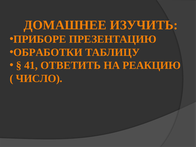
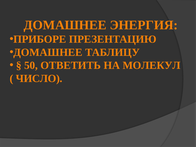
ИЗУЧИТЬ: ИЗУЧИТЬ -> ЭНЕРГИЯ (144, 25)
ОБРАБОТКИ: ОБРАБОТКИ -> ДОМАШНЕЕ (48, 52)
41: 41 -> 50 (31, 65)
РЕАКЦИЮ: РЕАКЦИЮ -> МОЛЕКУЛ (152, 65)
